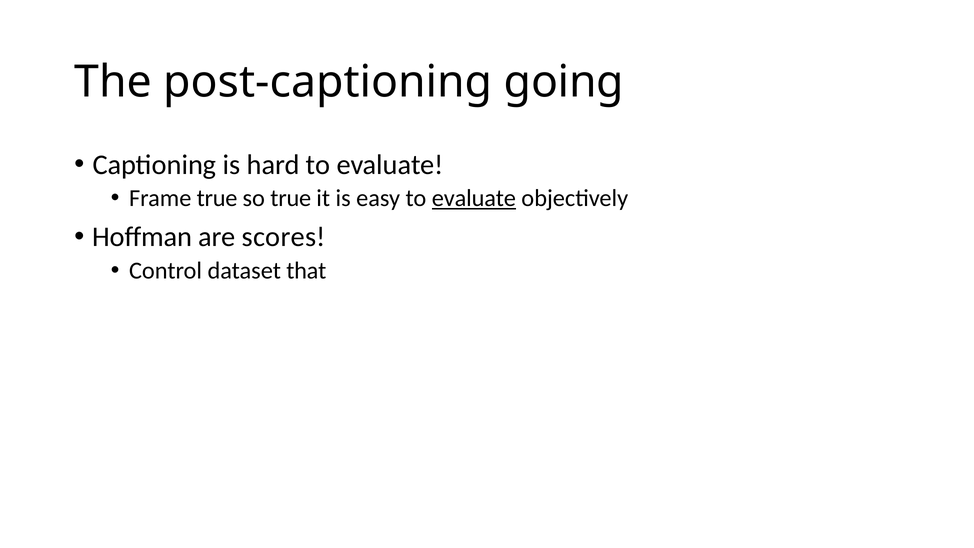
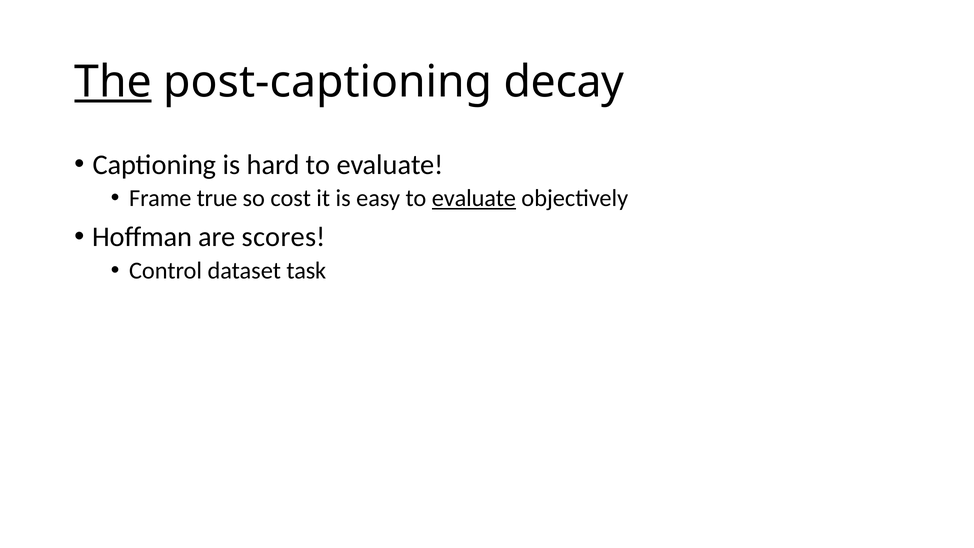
The underline: none -> present (113, 82)
going: going -> decay (564, 82)
so true: true -> cost (291, 198)
that: that -> task (306, 270)
